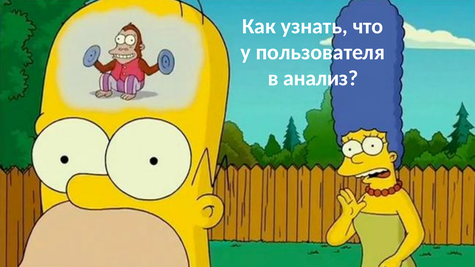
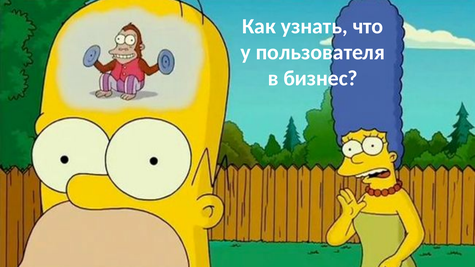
анализ: анализ -> бизнес (321, 78)
